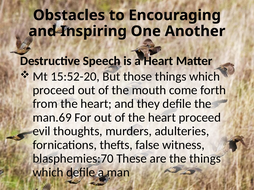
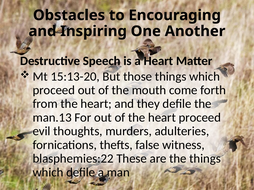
15:52-20: 15:52-20 -> 15:13-20 (75, 77)
man.69: man.69 -> man.13 (52, 118)
blasphemies:70: blasphemies:70 -> blasphemies:22 (73, 159)
